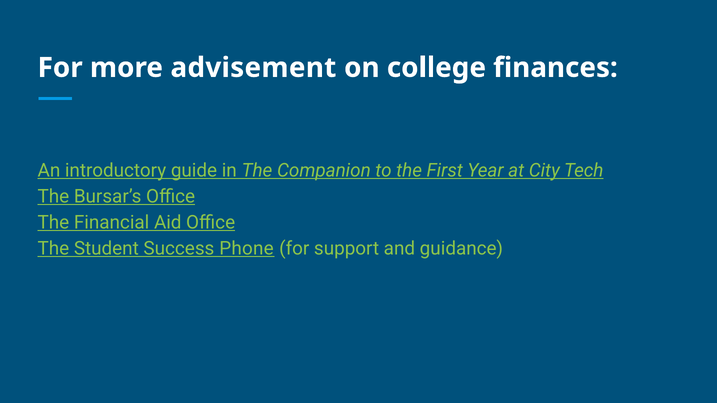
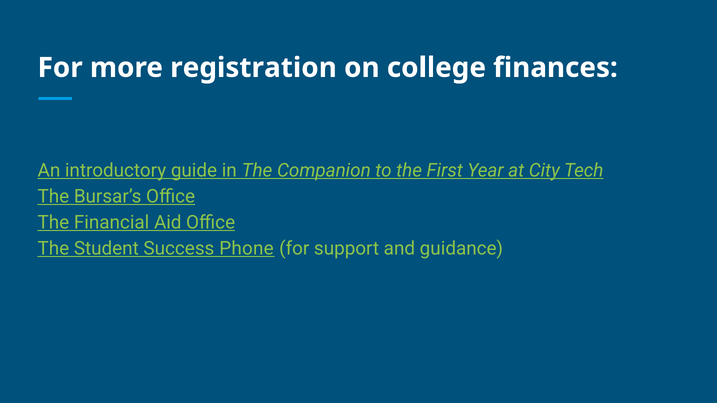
advisement: advisement -> registration (254, 68)
